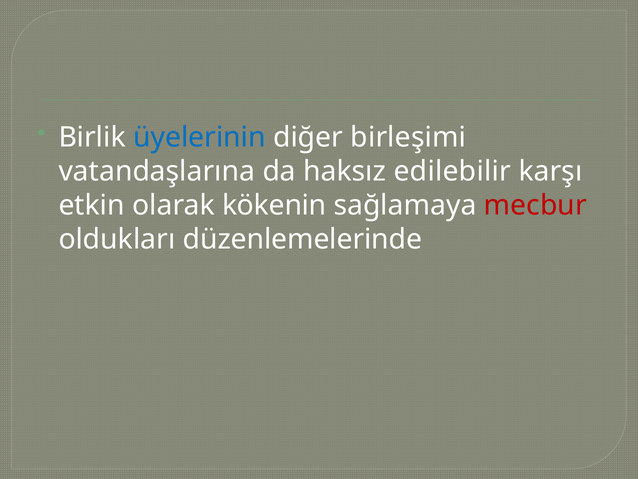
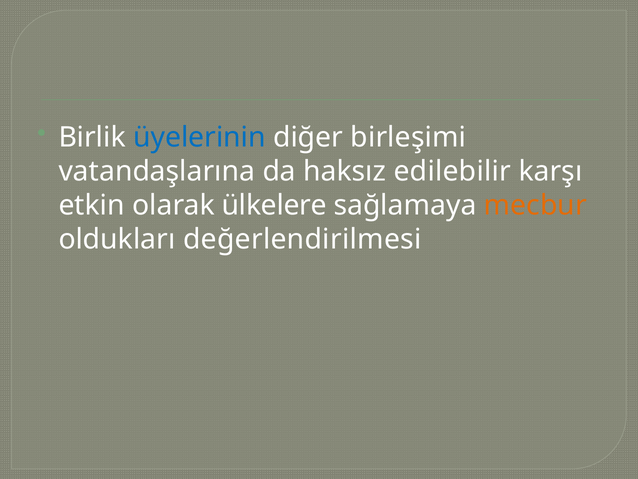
kökenin: kökenin -> ülkelere (274, 205)
mecbur colour: red -> orange (535, 205)
düzenlemelerinde: düzenlemelerinde -> değerlendirilmesi (302, 239)
